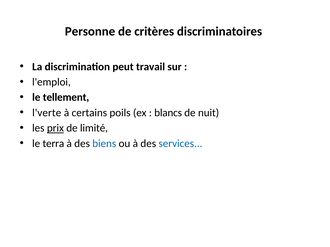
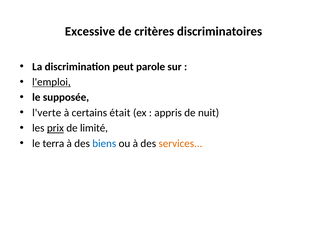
Personne: Personne -> Excessive (90, 31)
travail: travail -> parole (151, 67)
l'emploi underline: none -> present (51, 82)
tellement: tellement -> supposée (66, 98)
poils: poils -> était (120, 113)
blancs: blancs -> appris (168, 113)
services colour: blue -> orange (180, 144)
